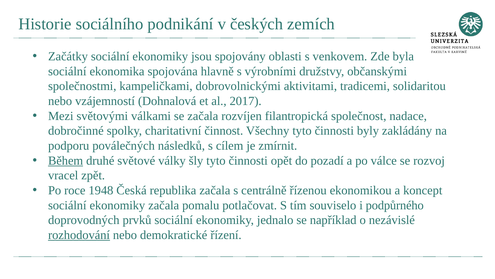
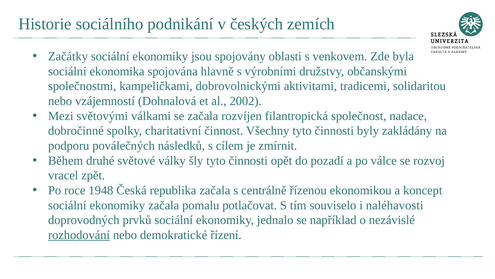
2017: 2017 -> 2002 (246, 101)
Během underline: present -> none (66, 160)
podpůrného: podpůrného -> naléhavosti (395, 205)
